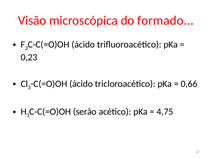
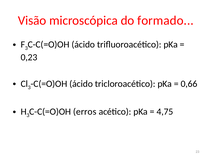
serão: serão -> erros (85, 112)
